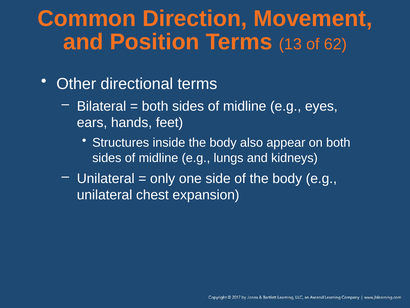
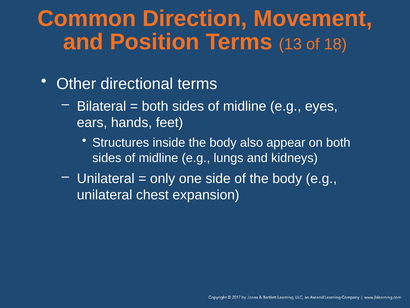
62: 62 -> 18 (335, 44)
